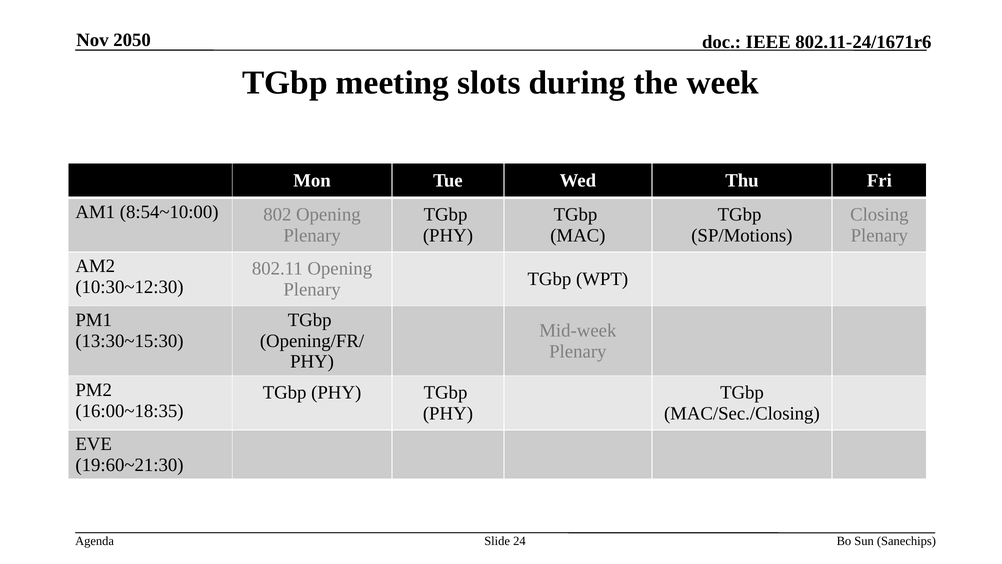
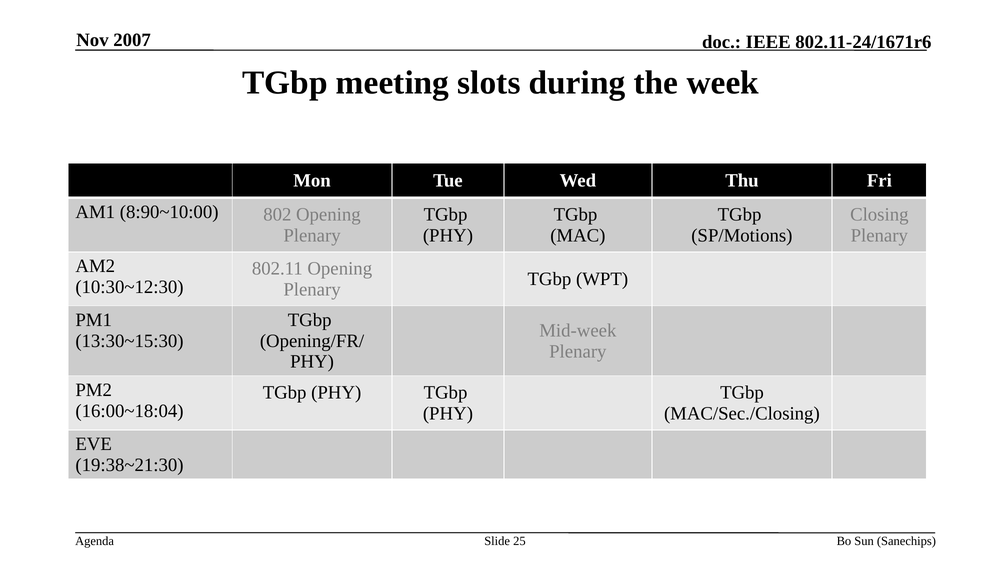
2050: 2050 -> 2007 (132, 40)
8:54~10:00: 8:54~10:00 -> 8:90~10:00 (169, 212)
16:00~18:35: 16:00~18:35 -> 16:00~18:04 (130, 411)
19:60~21:30: 19:60~21:30 -> 19:38~21:30 (130, 465)
24: 24 -> 25 (519, 541)
